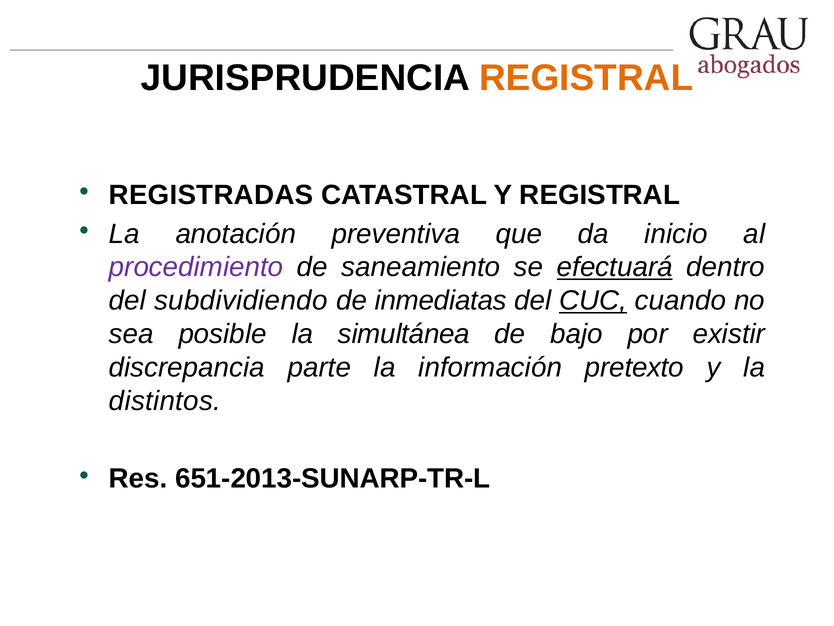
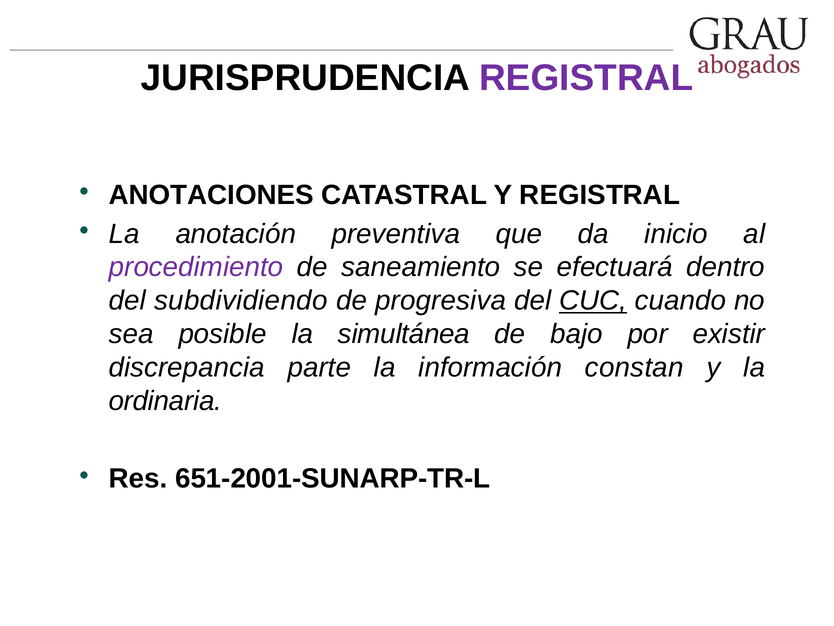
REGISTRAL colour: orange -> purple (586, 78)
REGISTRADAS: REGISTRADAS -> ANOTACIONES (211, 195)
efectuará underline: present -> none (615, 267)
inmediatas: inmediatas -> progresiva (441, 300)
pretexto: pretexto -> constan (634, 367)
distintos: distintos -> ordinaria (165, 401)
651-2013-SUNARP-TR-L: 651-2013-SUNARP-TR-L -> 651-2001-SUNARP-TR-L (333, 478)
